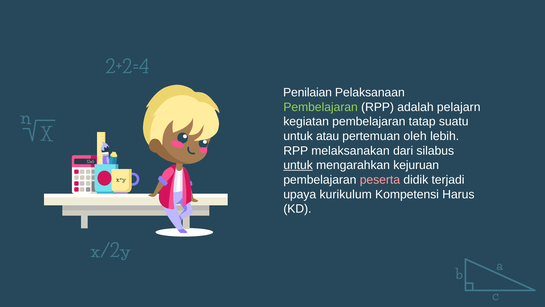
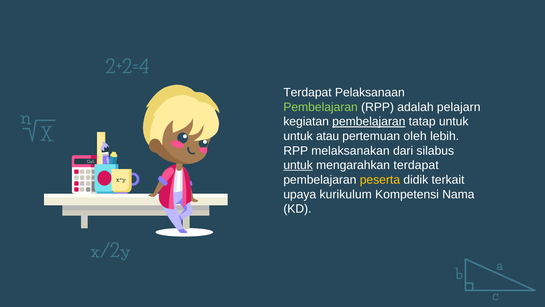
Penilaian: Penilaian -> Terdapat (307, 92)
pembelajaran underline: none -> present (369, 121)
tatap suatu: suatu -> untuk (454, 121)
mengarahkan kejuruan: kejuruan -> terdapat (416, 165)
peserta colour: pink -> yellow (380, 180)
terjadi: terjadi -> terkait (448, 180)
Harus: Harus -> Nama (458, 194)
